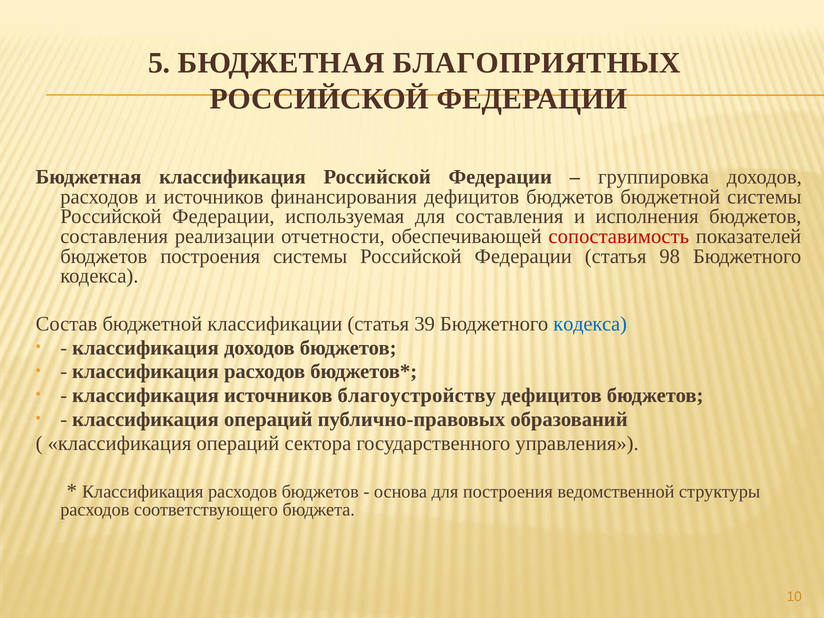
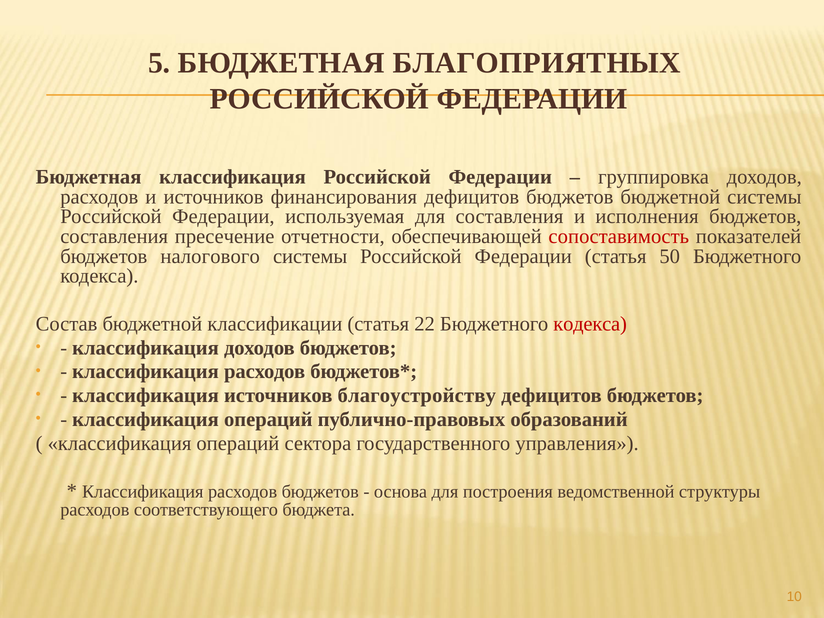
реализации: реализации -> пресечение (225, 236)
бюджетов построения: построения -> налогового (210, 256)
98: 98 -> 50 (670, 256)
39: 39 -> 22 (425, 324)
кодекса colour: blue -> red (590, 324)
